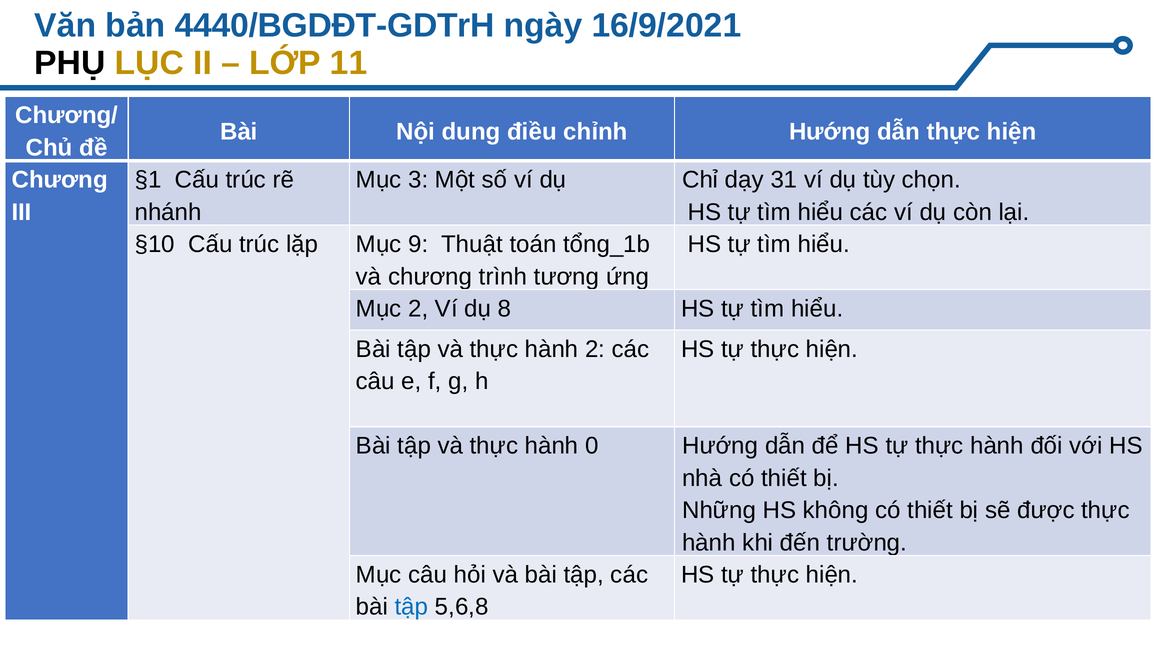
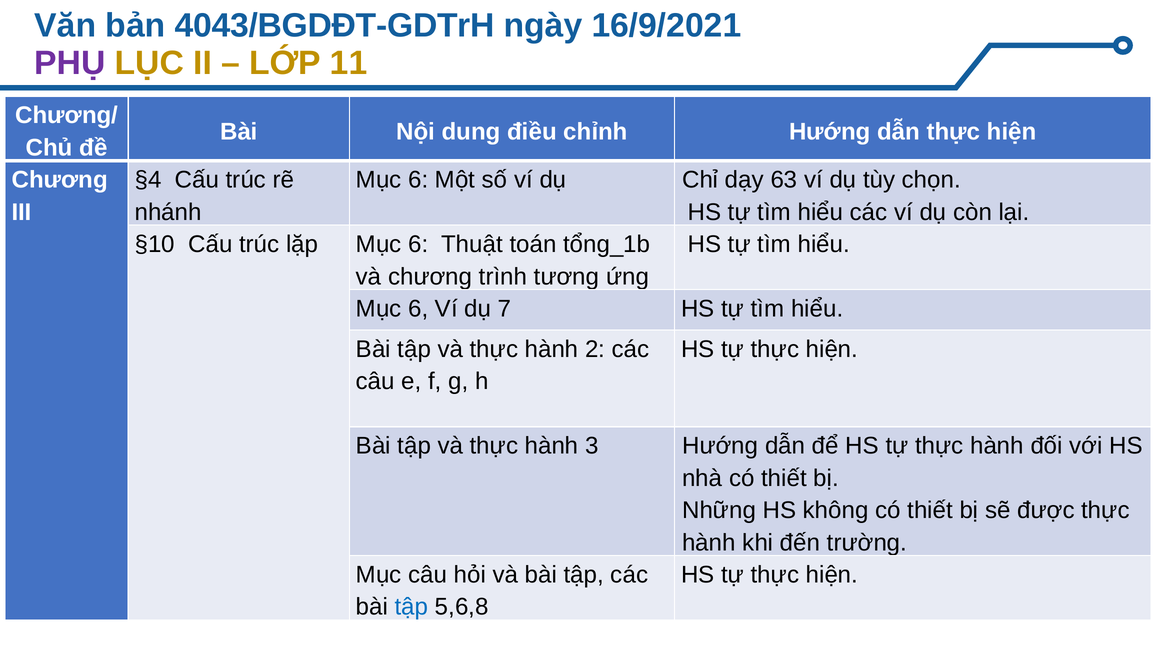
4440/BGDĐT-GDTrH: 4440/BGDĐT-GDTrH -> 4043/BGDĐT-GDTrH (335, 26)
PHỤ colour: black -> purple (70, 63)
§1: §1 -> §4 (148, 180)
3: 3 -> 6 (418, 180)
31: 31 -> 63 (784, 180)
lặp Mục 9: 9 -> 6 (418, 244)
2: 2 -> 6 (418, 309)
8: 8 -> 7 (505, 309)
0: 0 -> 3 (592, 446)
